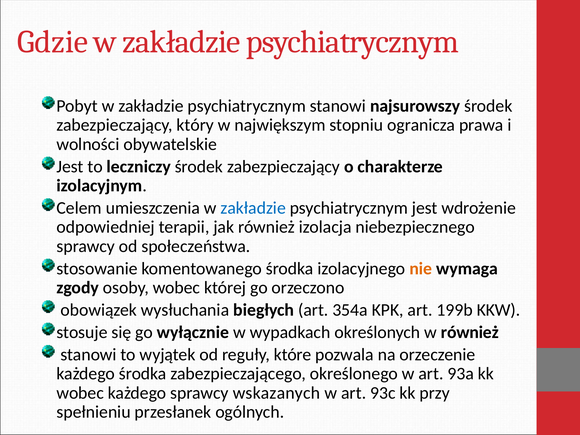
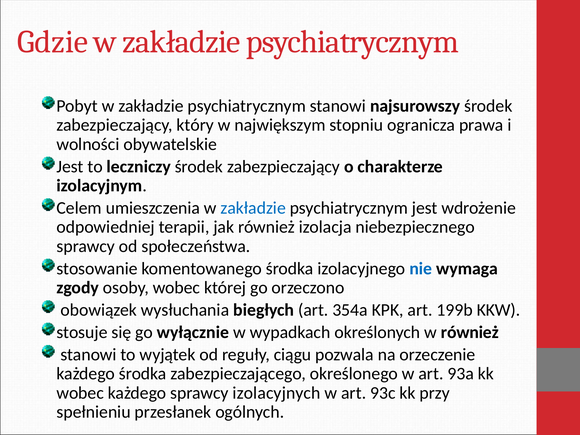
nie colour: orange -> blue (421, 269)
które: które -> ciągu (293, 355)
wskazanych: wskazanych -> izolacyjnych (277, 393)
